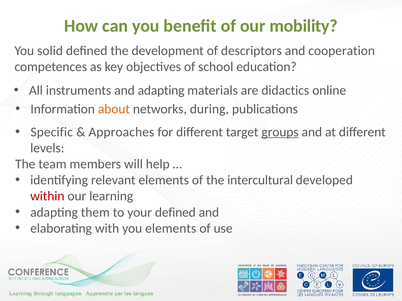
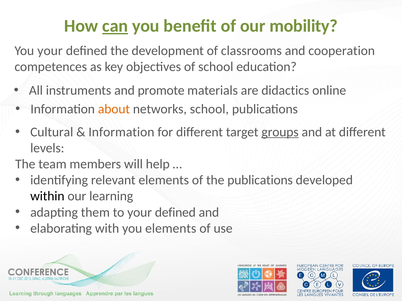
can underline: none -> present (115, 26)
You solid: solid -> your (50, 51)
descriptors: descriptors -> classrooms (251, 51)
and adapting: adapting -> promote (161, 91)
networks during: during -> school (209, 109)
Specific: Specific -> Cultural (52, 132)
Approaches: Approaches -> Information (121, 132)
the intercultural: intercultural -> publications (260, 180)
within colour: red -> black (47, 197)
